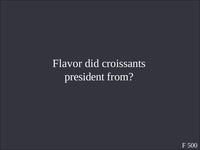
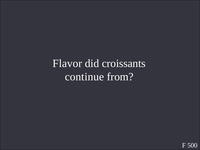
president: president -> continue (84, 77)
